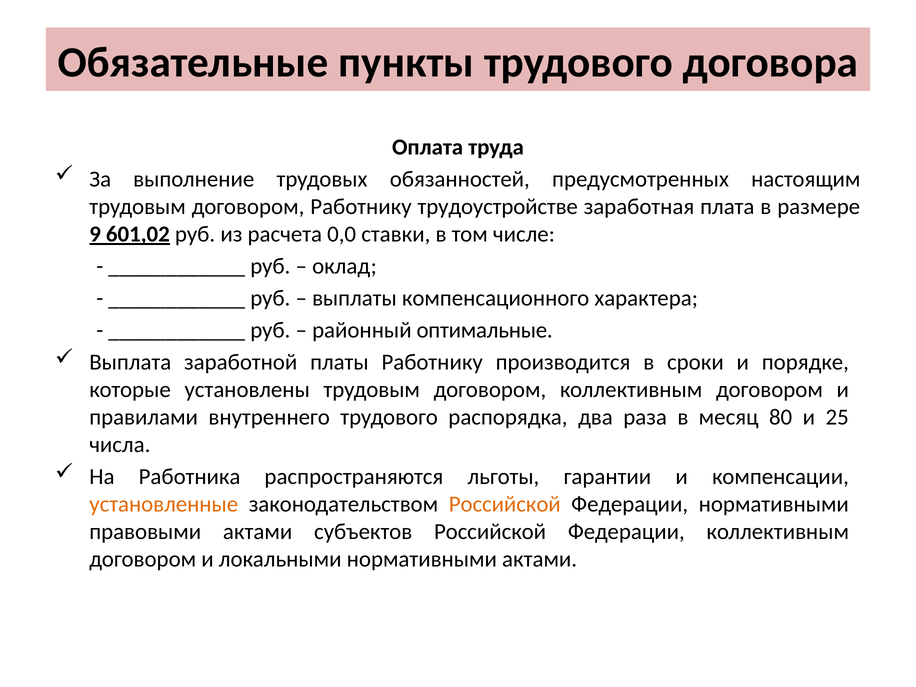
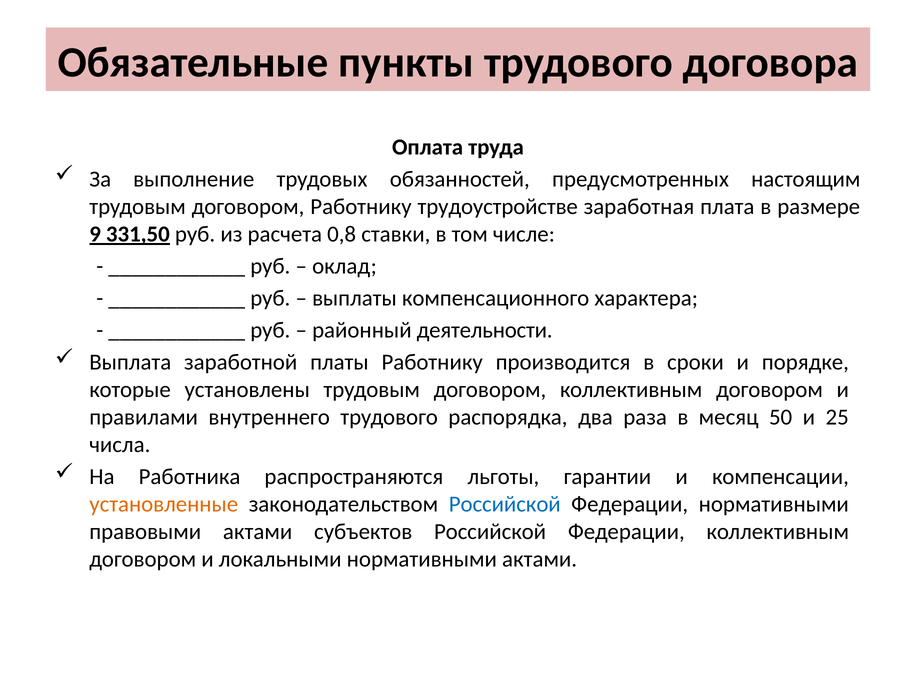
601,02: 601,02 -> 331,50 (138, 234)
0,0: 0,0 -> 0,8 (342, 234)
оптимальные: оптимальные -> деятельности (485, 330)
80: 80 -> 50 (781, 417)
Российской colour: orange -> blue (505, 504)
